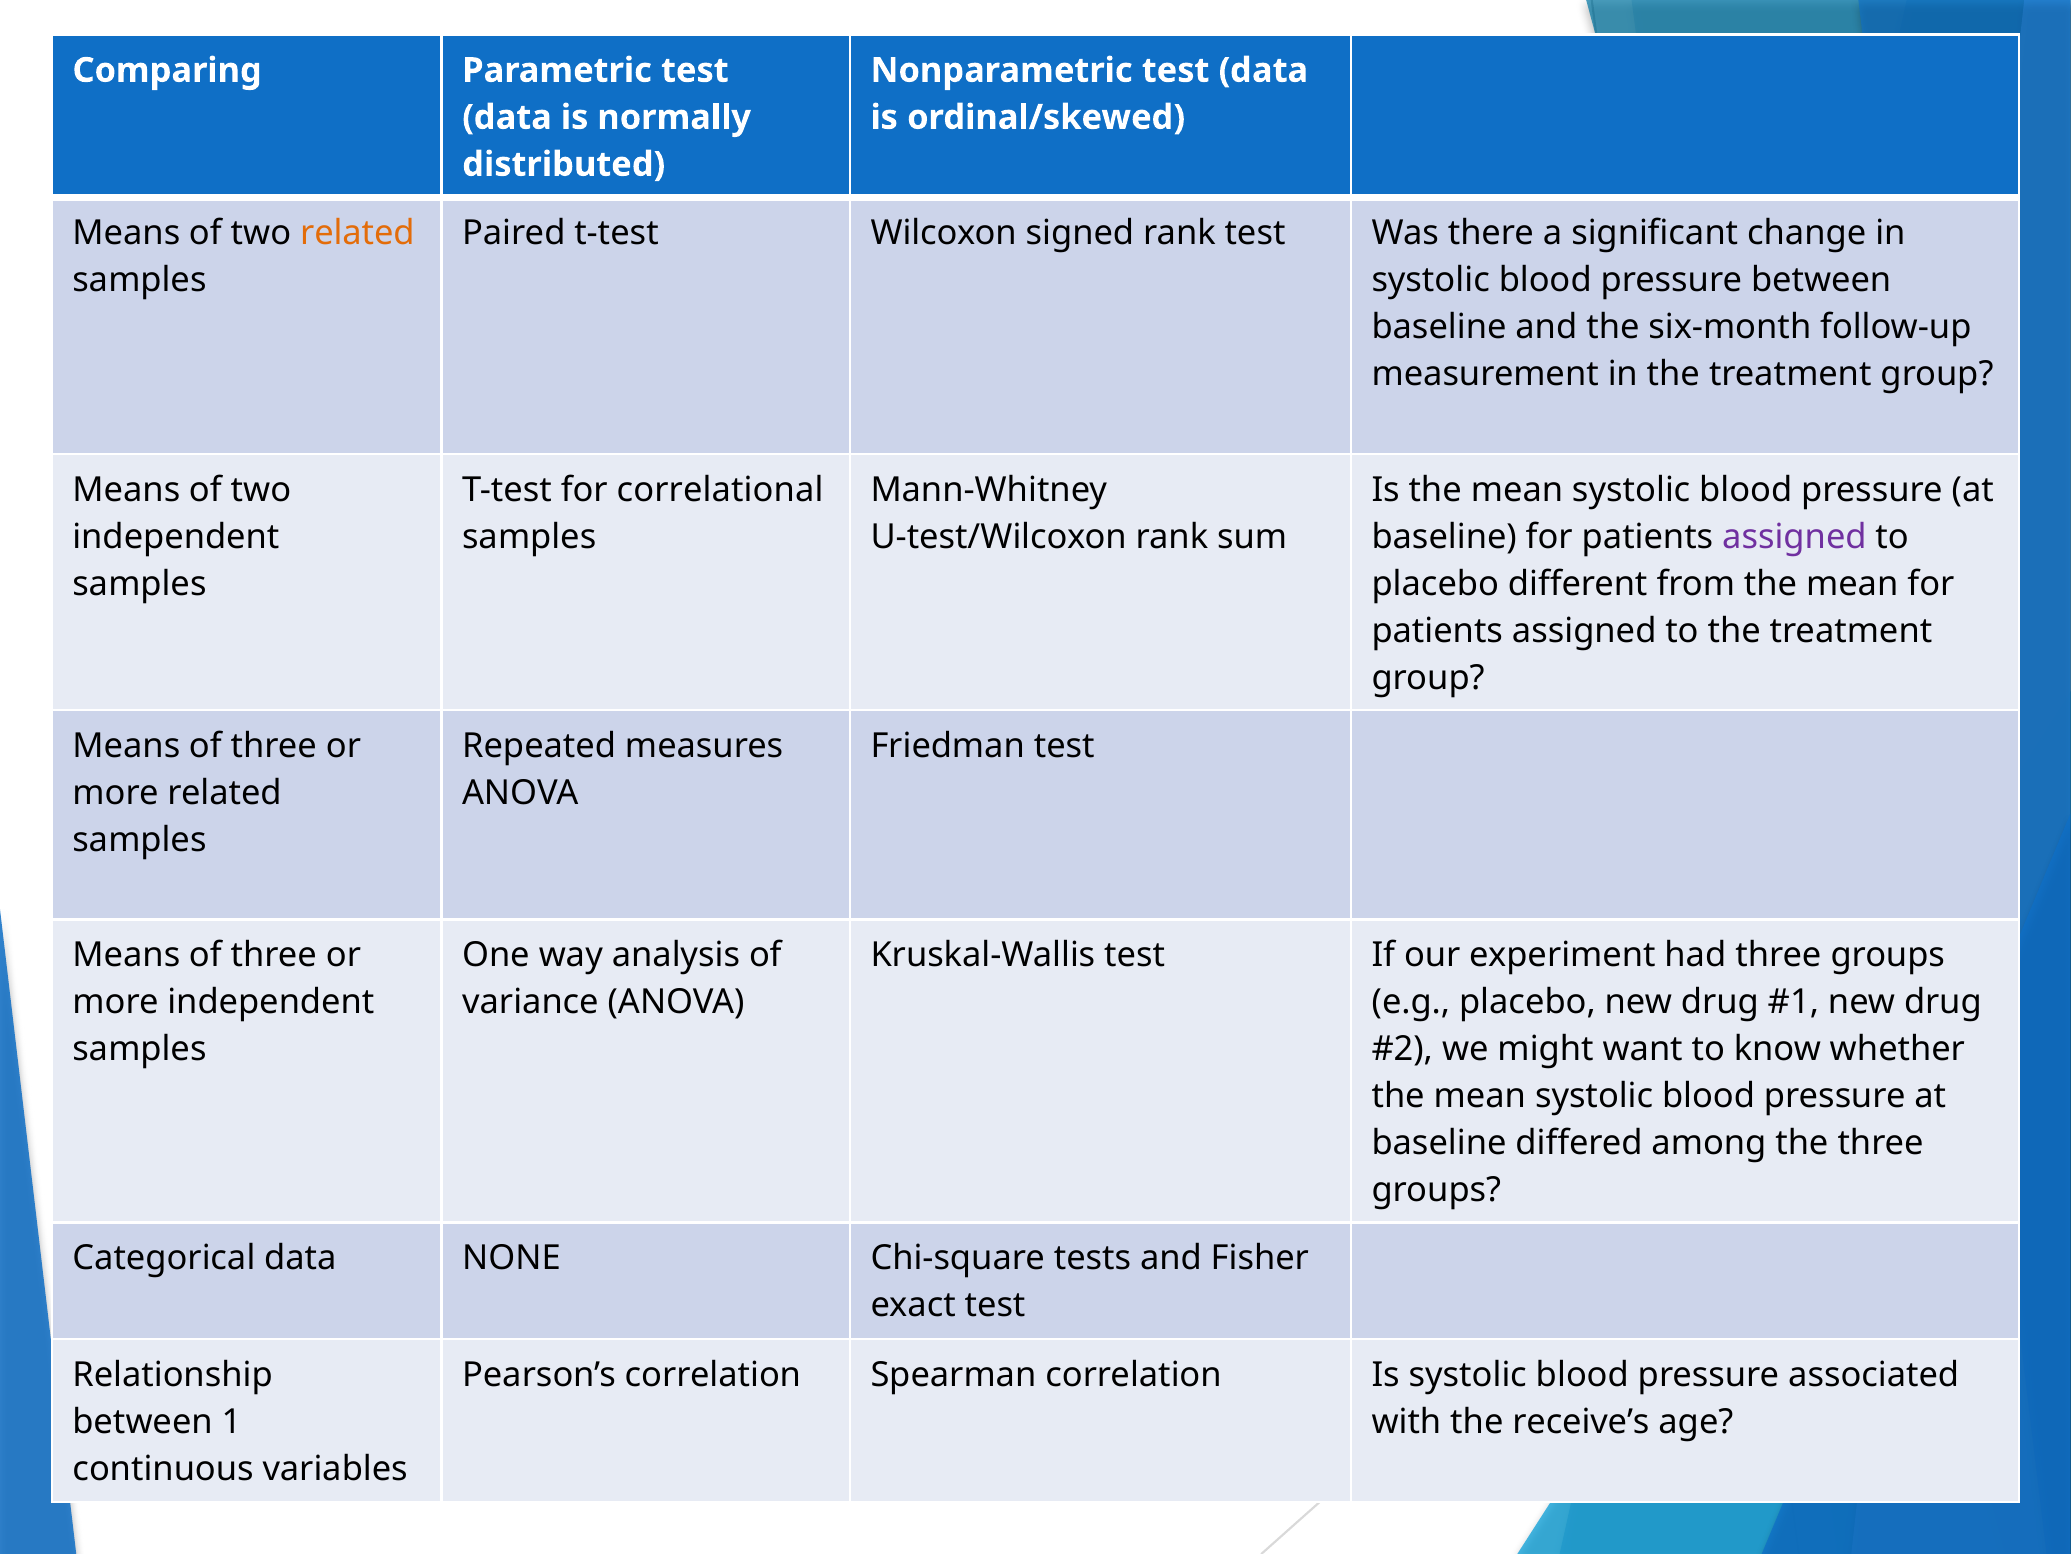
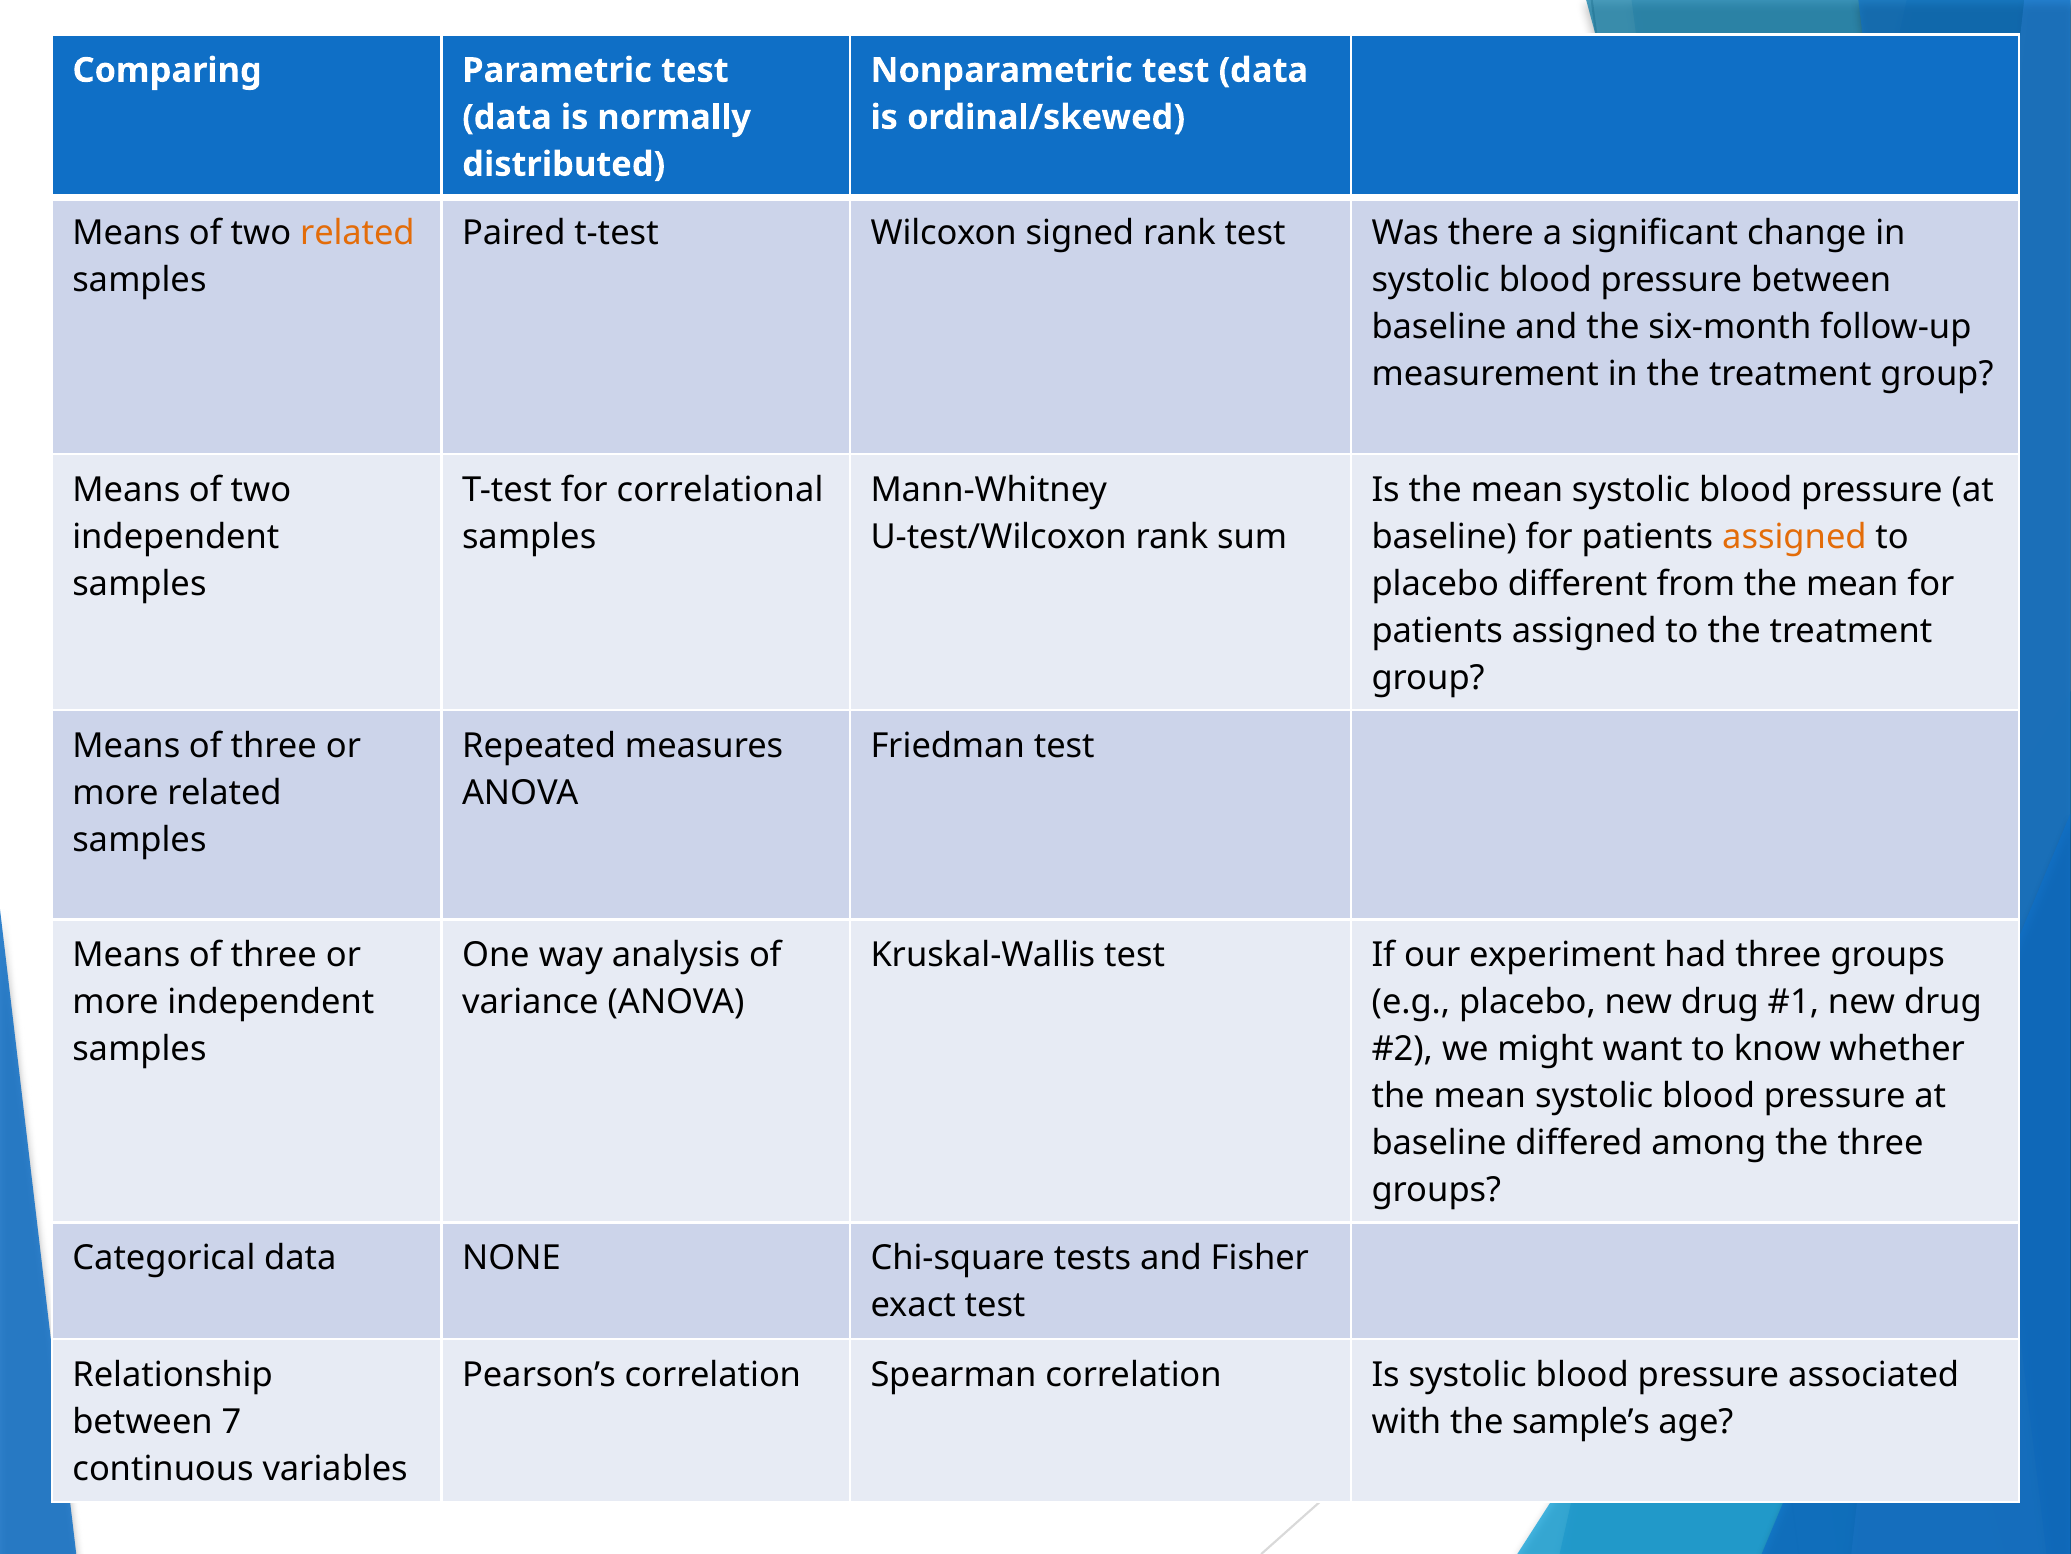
assigned colour: purple -> orange (1794, 536)
1: 1 -> 7 (232, 1421)
receive’s: receive’s -> sample’s (1581, 1421)
